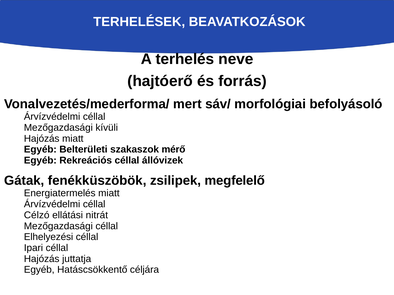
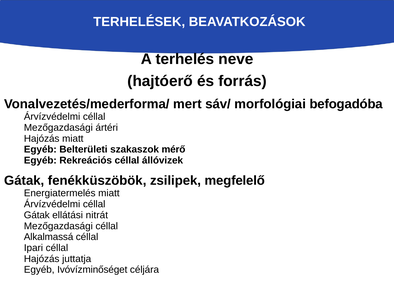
befolyásoló: befolyásoló -> befogadóba (346, 104)
kívüli: kívüli -> ártéri (107, 128)
Célzó: Célzó -> Gátak (37, 215)
Elhelyezési: Elhelyezési -> Alkalmassá (49, 237)
Hatáscsökkentő: Hatáscsökkentő -> Ivóvízminőséget (92, 270)
